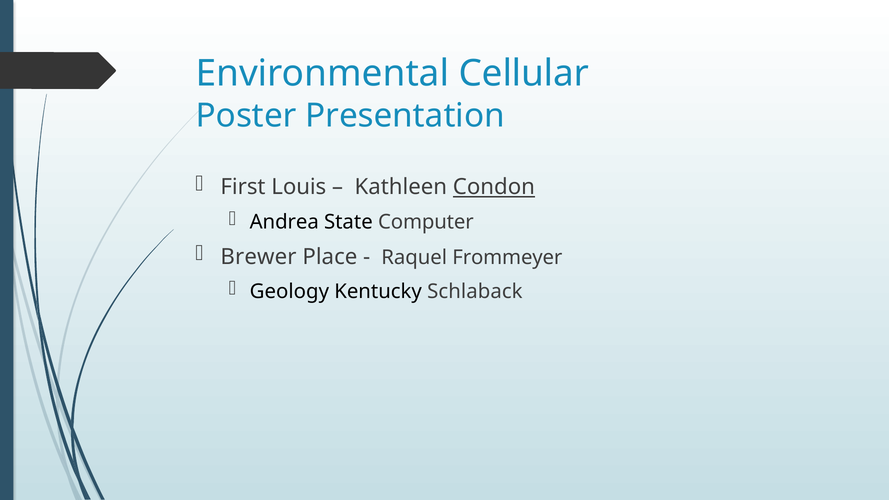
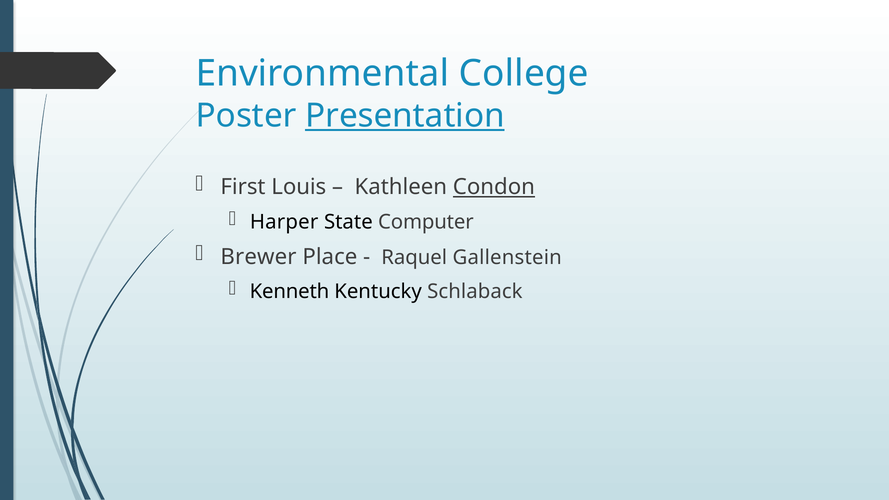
Cellular: Cellular -> College (524, 74)
Presentation underline: none -> present (405, 116)
Andrea: Andrea -> Harper (284, 222)
Frommeyer: Frommeyer -> Gallenstein (507, 257)
Geology: Geology -> Kenneth (289, 291)
